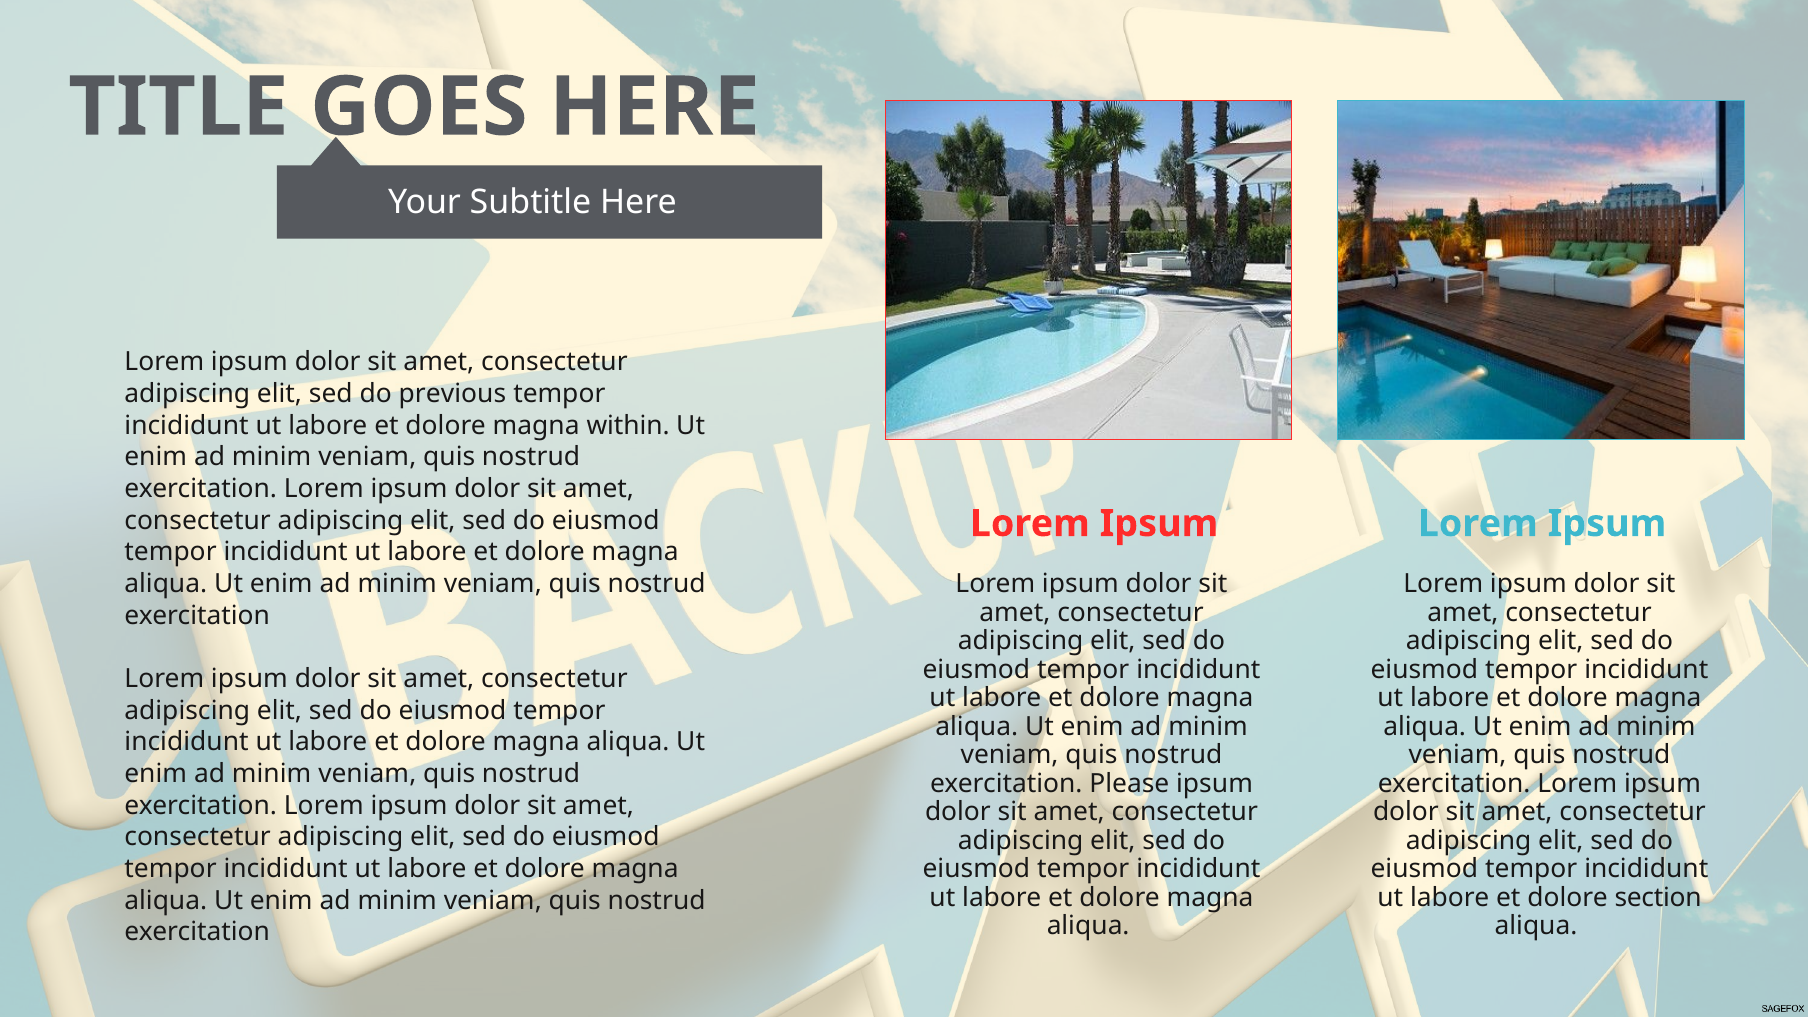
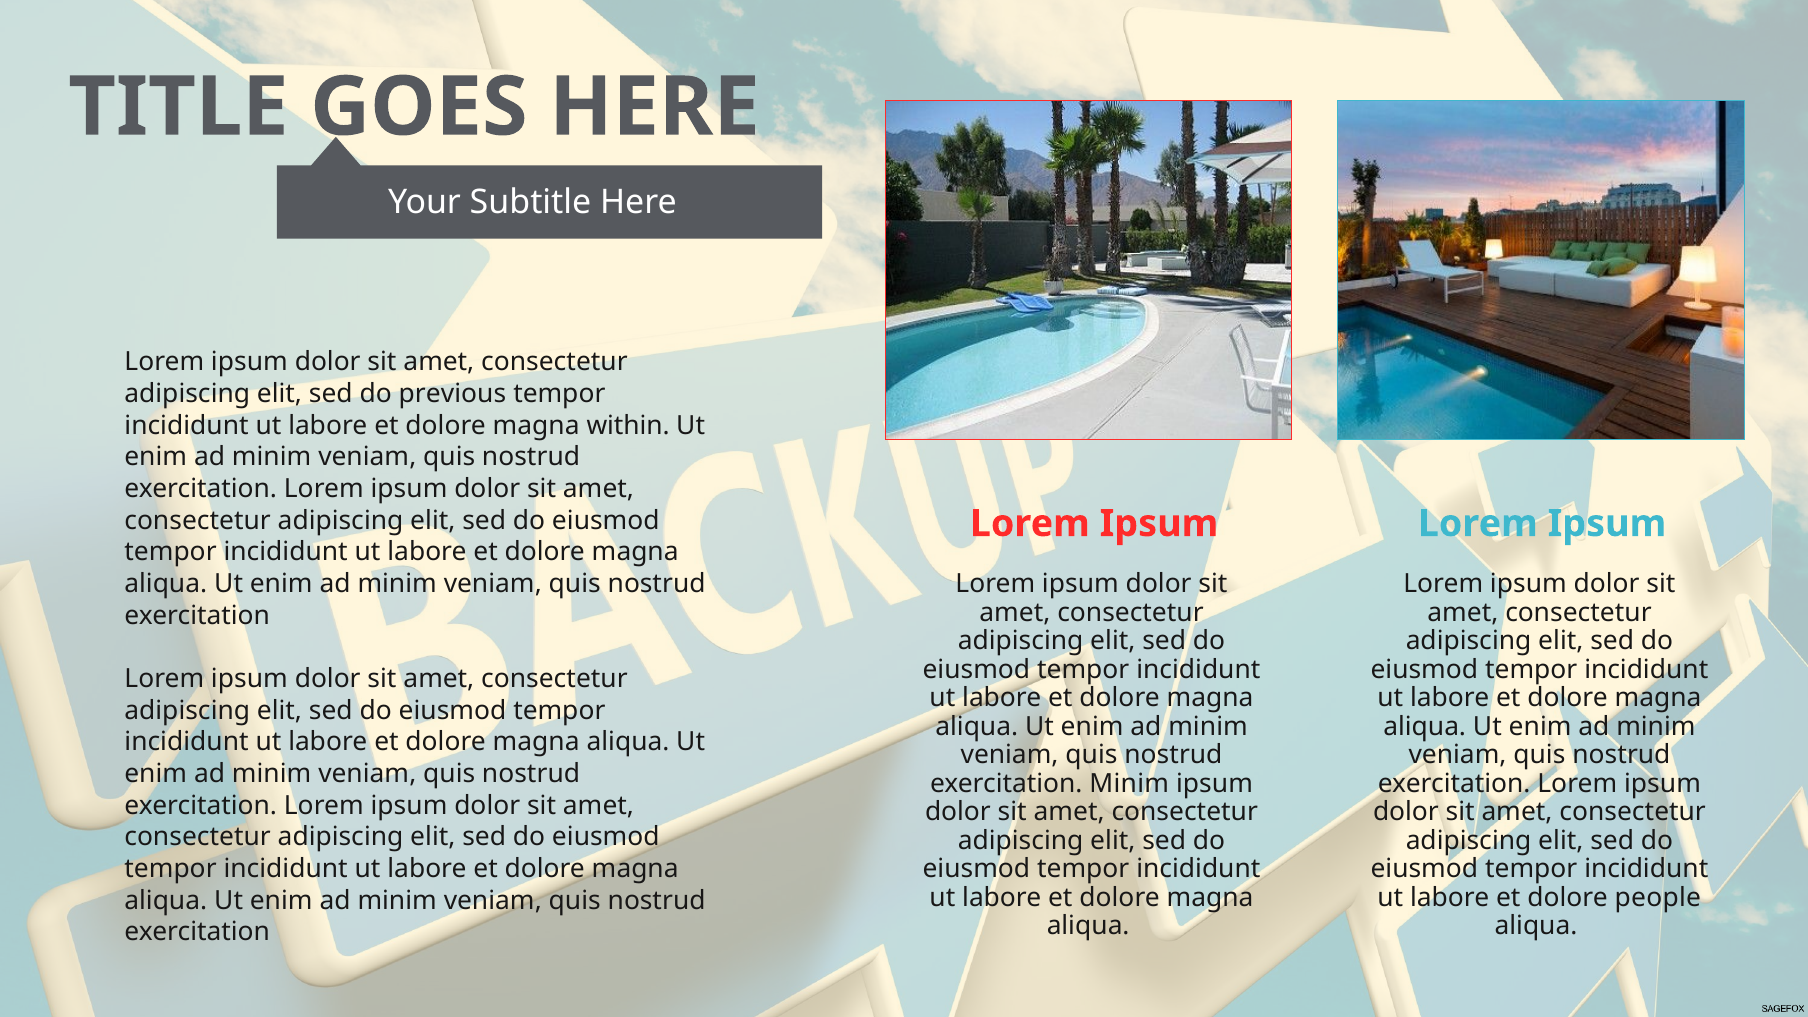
exercitation Please: Please -> Minim (1129, 784)
section: section -> people (1658, 898)
